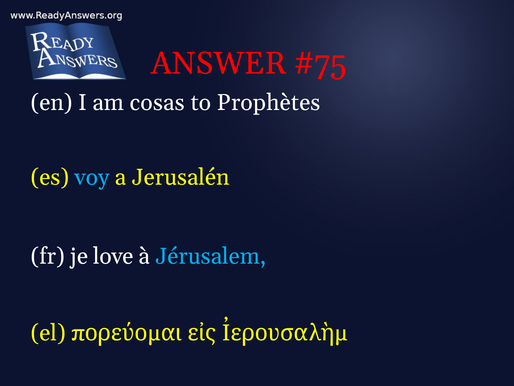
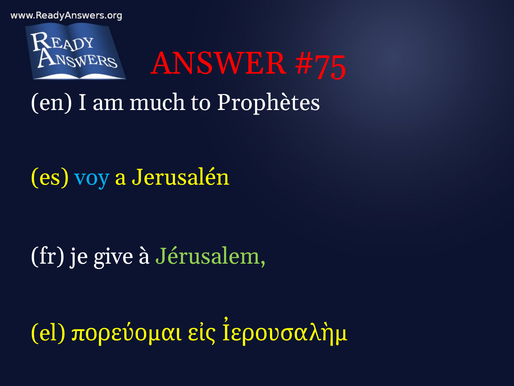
cosas: cosas -> much (158, 102)
love: love -> give (113, 256)
Jérusalem colour: light blue -> light green (211, 256)
